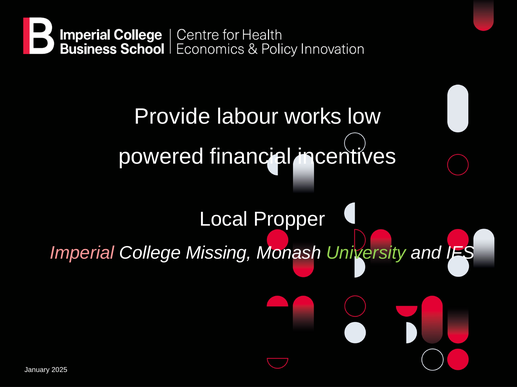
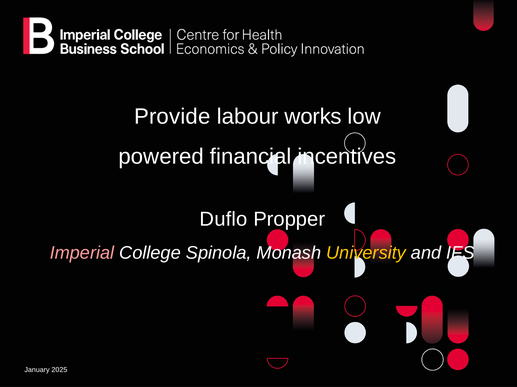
Local: Local -> Duflo (224, 219)
Missing: Missing -> Spinola (219, 253)
University colour: light green -> yellow (366, 253)
